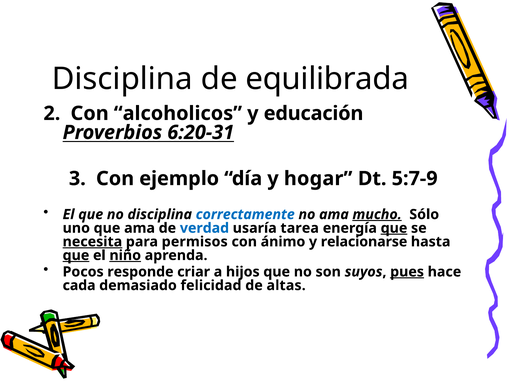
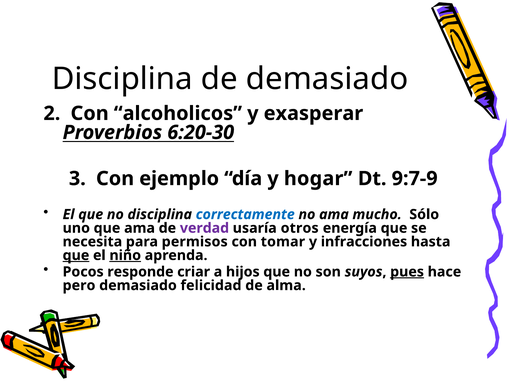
de equilibrada: equilibrada -> demasiado (327, 79)
educación: educación -> exasperar (313, 113)
6:20-31: 6:20-31 -> 6:20-30 (201, 133)
5:7-9: 5:7-9 -> 9:7-9 (415, 179)
mucho underline: present -> none (377, 215)
verdad colour: blue -> purple (204, 228)
tarea: tarea -> otros (300, 228)
que underline: present -> none (394, 228)
necesita underline: present -> none (92, 242)
ánimo: ánimo -> tomar (283, 242)
relacionarse: relacionarse -> infracciones (364, 242)
cada: cada -> pero (79, 286)
altas: altas -> alma (286, 286)
